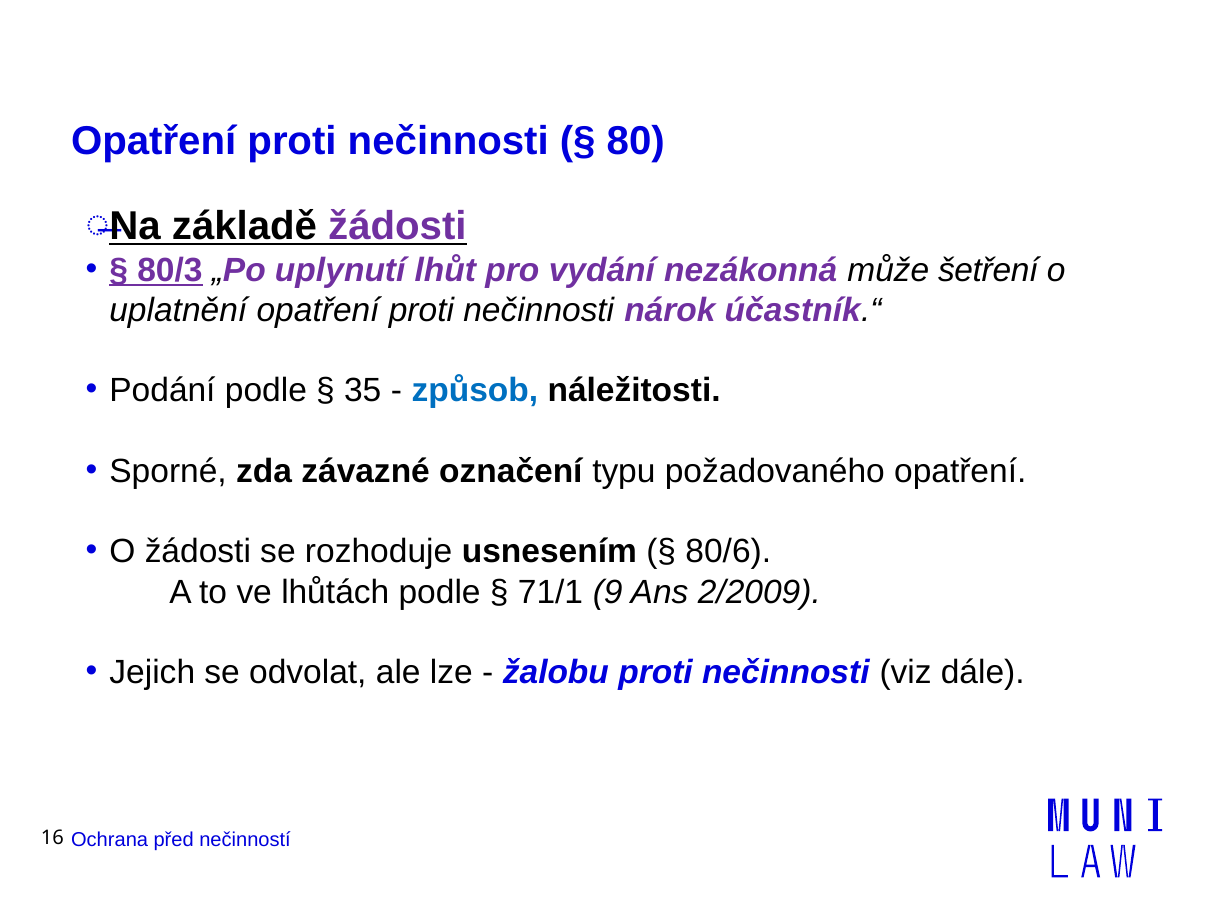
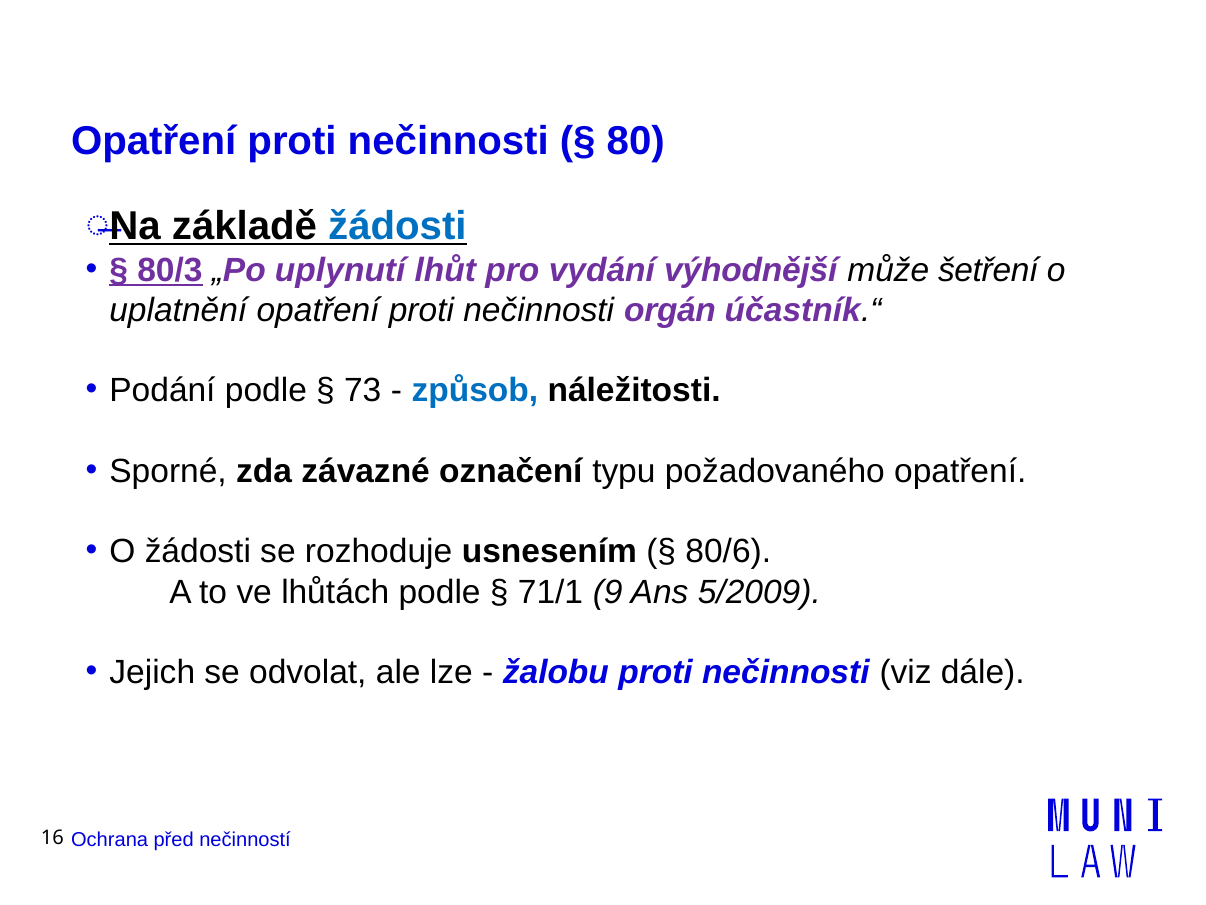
žádosti colour: purple -> blue (397, 226)
nezákonná: nezákonná -> výhodnější (751, 270)
nárok: nárok -> orgán (670, 310)
35: 35 -> 73 (363, 391)
2/2009: 2/2009 -> 5/2009 (759, 592)
